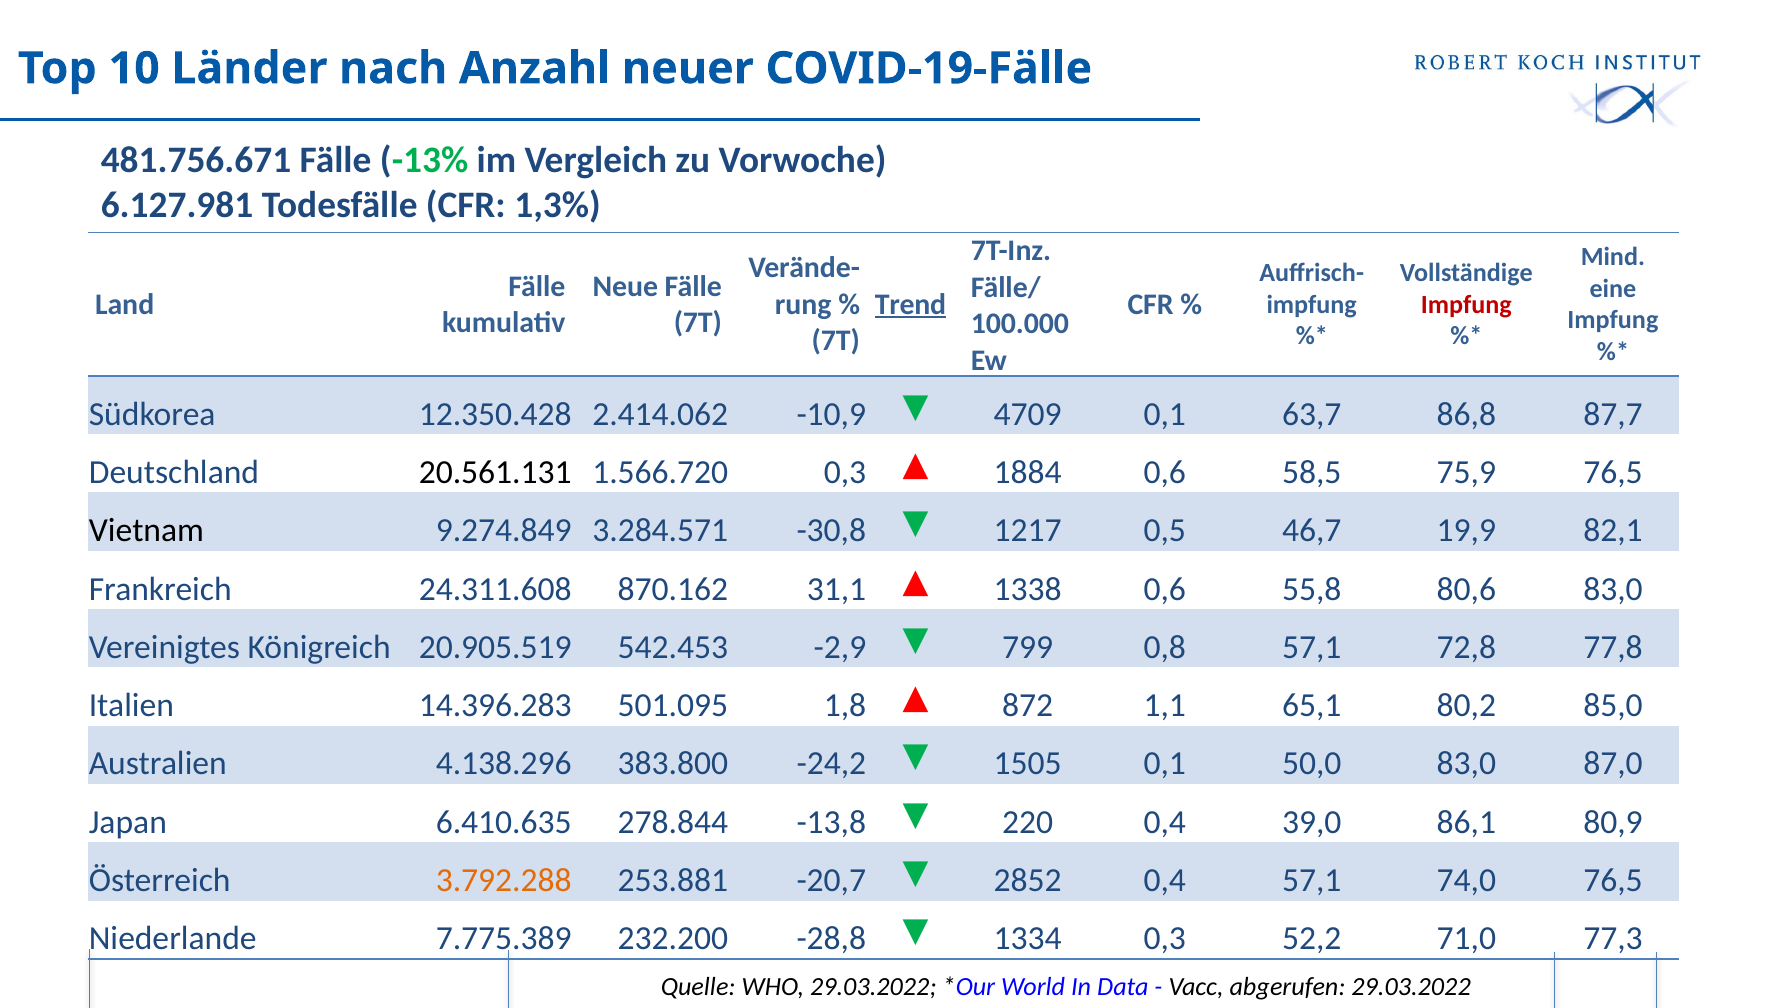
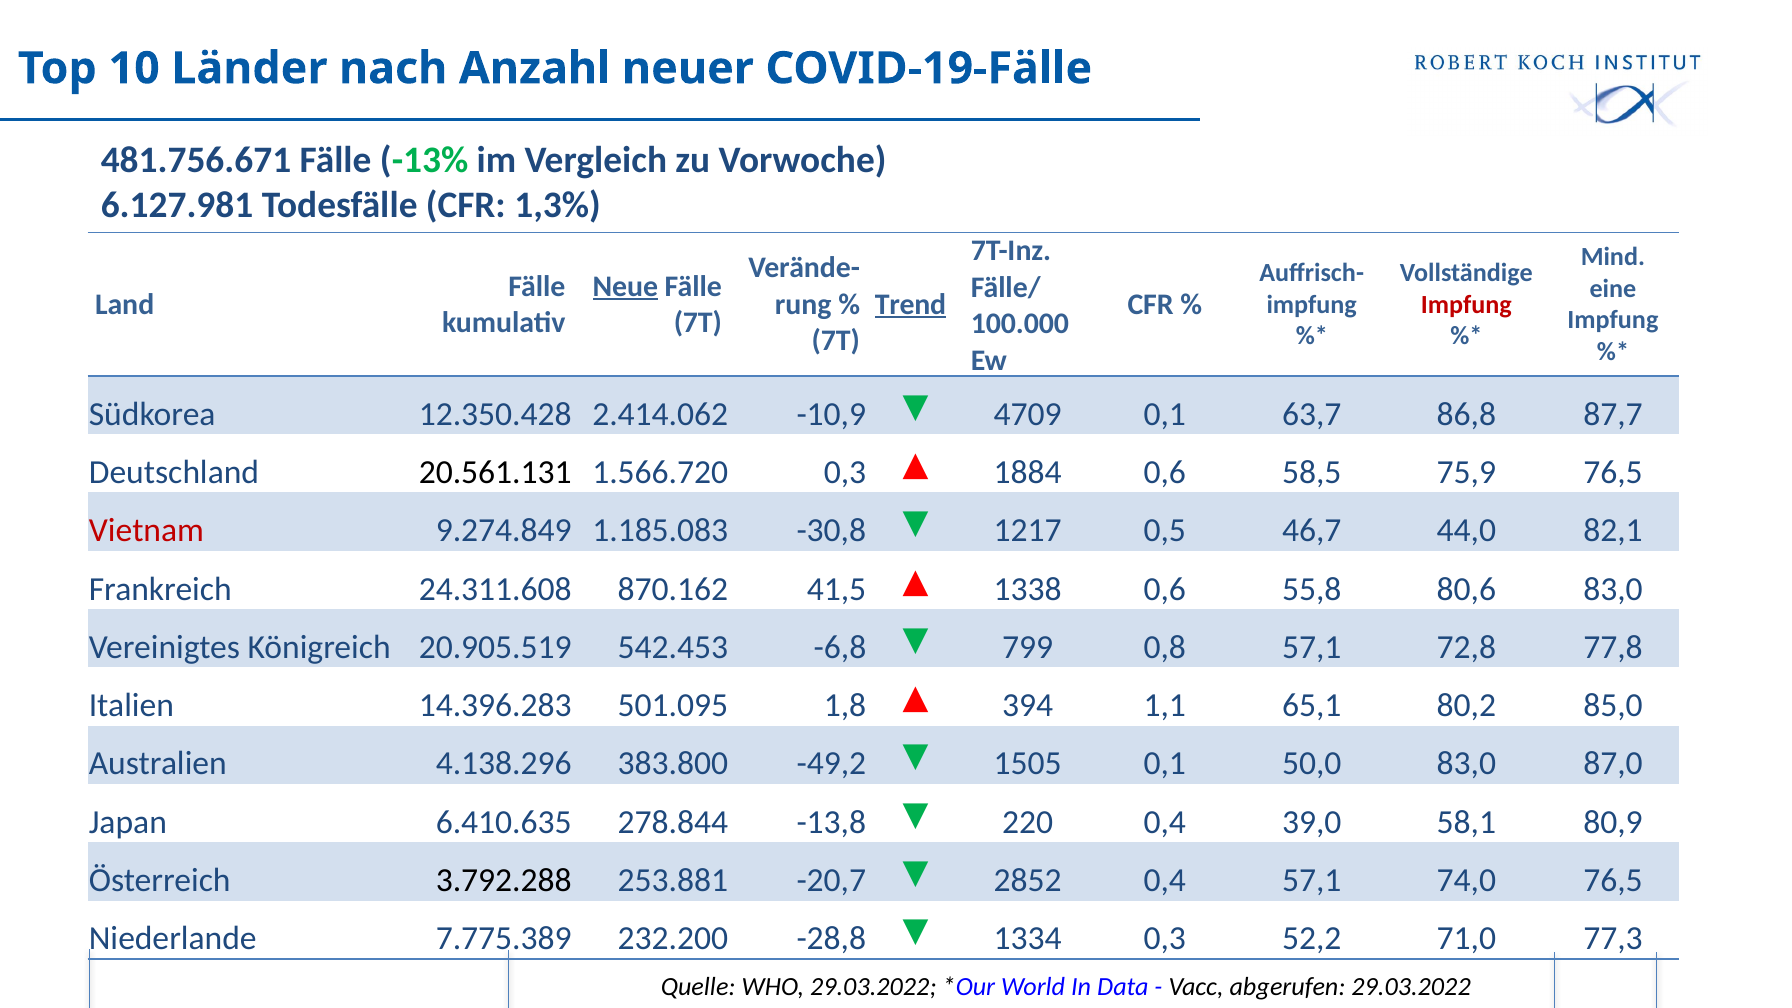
Neue underline: none -> present (625, 286)
Vietnam colour: black -> red (146, 531)
3.284.571: 3.284.571 -> 1.185.083 (660, 531)
19,9: 19,9 -> 44,0 (1466, 531)
31,1: 31,1 -> 41,5 (837, 589)
-2,9: -2,9 -> -6,8 (840, 647)
872: 872 -> 394 (1028, 706)
-24,2: -24,2 -> -49,2 (831, 764)
86,1: 86,1 -> 58,1 (1466, 822)
3.792.288 colour: orange -> black (504, 880)
